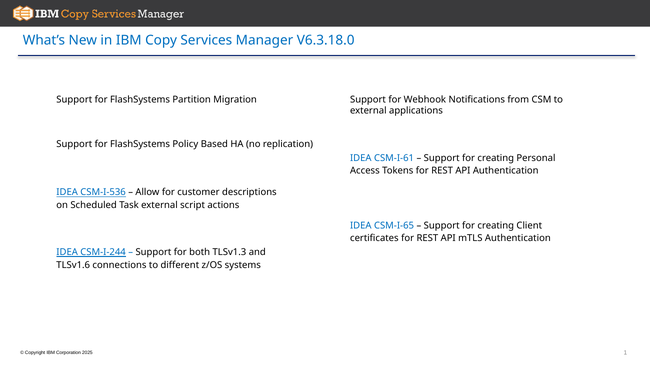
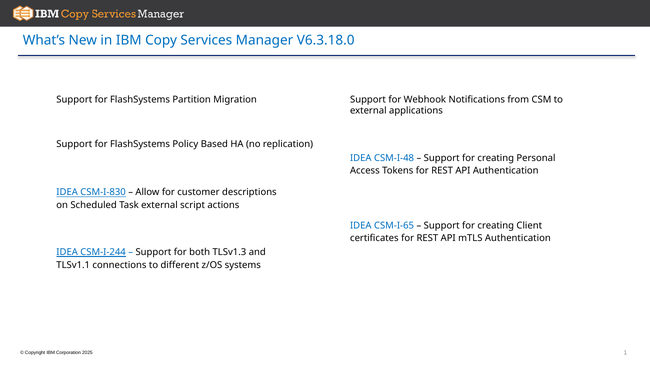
CSM-I-61: CSM-I-61 -> CSM-I-48 (394, 158)
CSM-I-536: CSM-I-536 -> CSM-I-830 (103, 193)
TLSv1.6: TLSv1.6 -> TLSv1.1 (73, 265)
